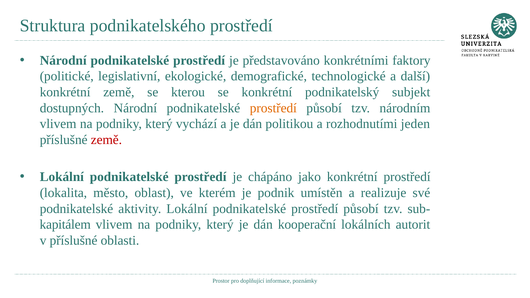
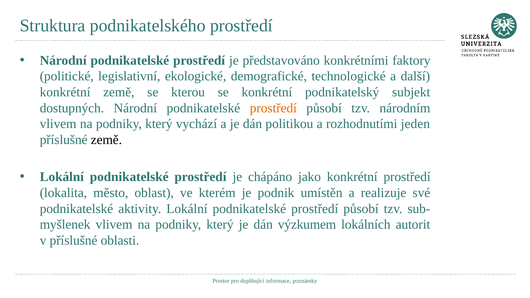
země colour: red -> black (106, 140)
kapitálem: kapitálem -> myšlenek (65, 225)
kooperační: kooperační -> výzkumem (307, 225)
